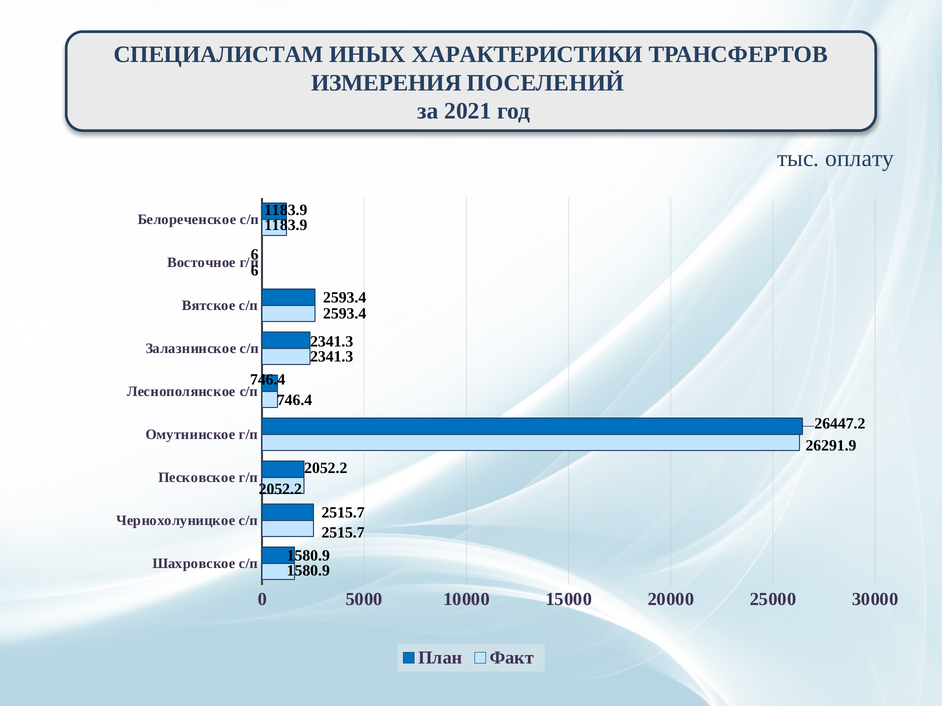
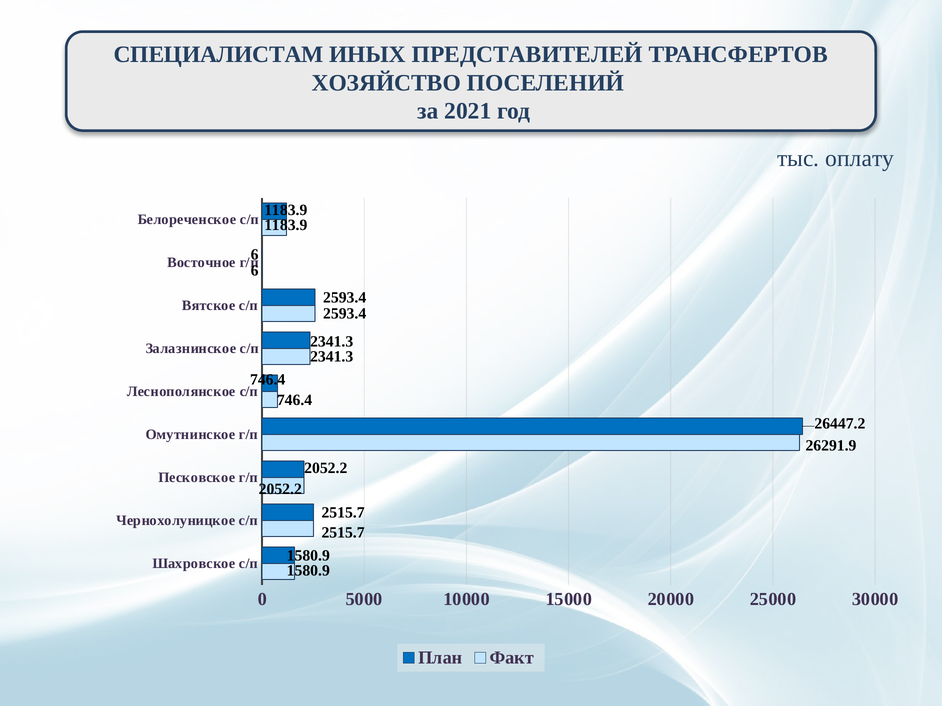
ХАРАКТЕРИСТИКИ: ХАРАКТЕРИСТИКИ -> ПРЕДСТАВИТЕЛЕЙ (527, 55)
ИЗМЕРЕНИЯ: ИЗМЕРЕНИЯ -> ХОЗЯЙСТВО (386, 83)
